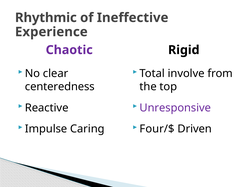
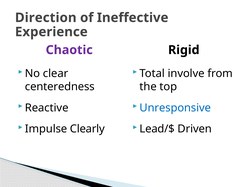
Rhythmic: Rhythmic -> Direction (46, 18)
Unresponsive colour: purple -> blue (175, 108)
Caring: Caring -> Clearly (87, 129)
Four/$: Four/$ -> Lead/$ (157, 129)
